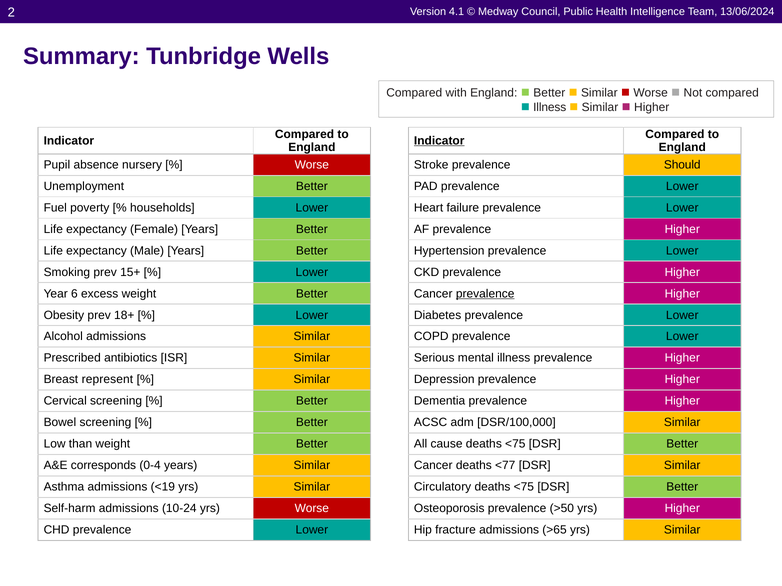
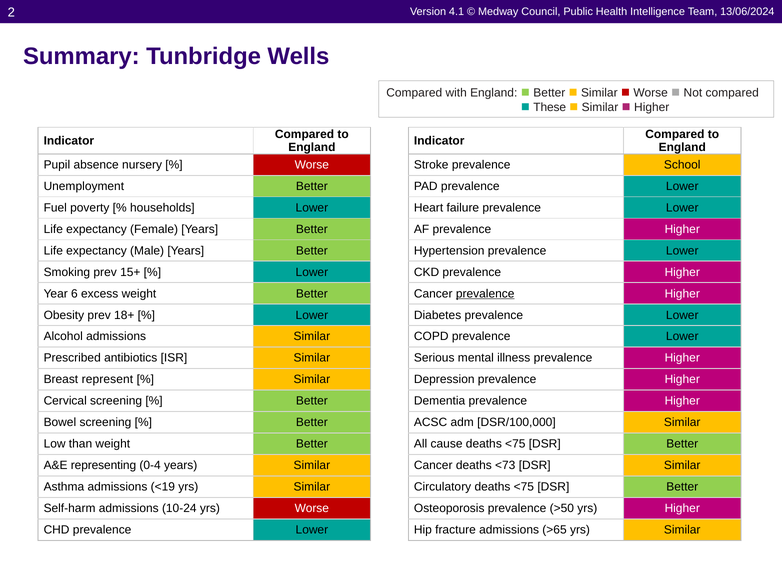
Illness: Illness -> These (550, 107)
Indicator underline: present -> none (439, 141)
Should: Should -> School (682, 165)
corresponds: corresponds -> representing (104, 466)
<77: <77 -> <73 (505, 466)
